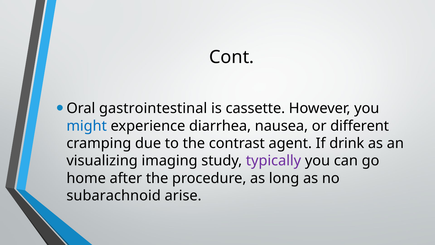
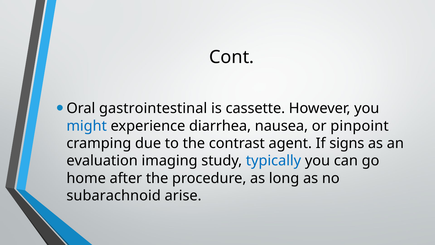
different: different -> pinpoint (360, 126)
drink: drink -> signs (347, 143)
visualizing: visualizing -> evaluation (102, 161)
typically colour: purple -> blue (274, 161)
